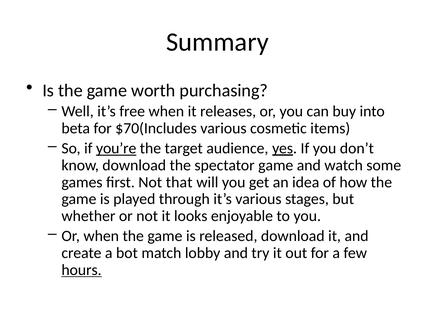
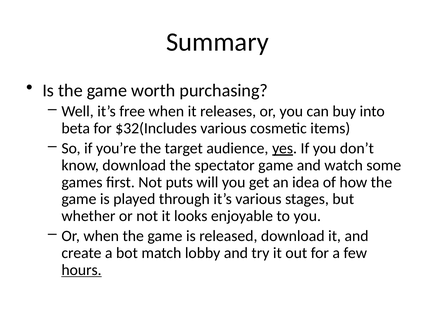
$70(Includes: $70(Includes -> $32(Includes (156, 128)
you’re underline: present -> none (116, 148)
that: that -> puts (179, 182)
